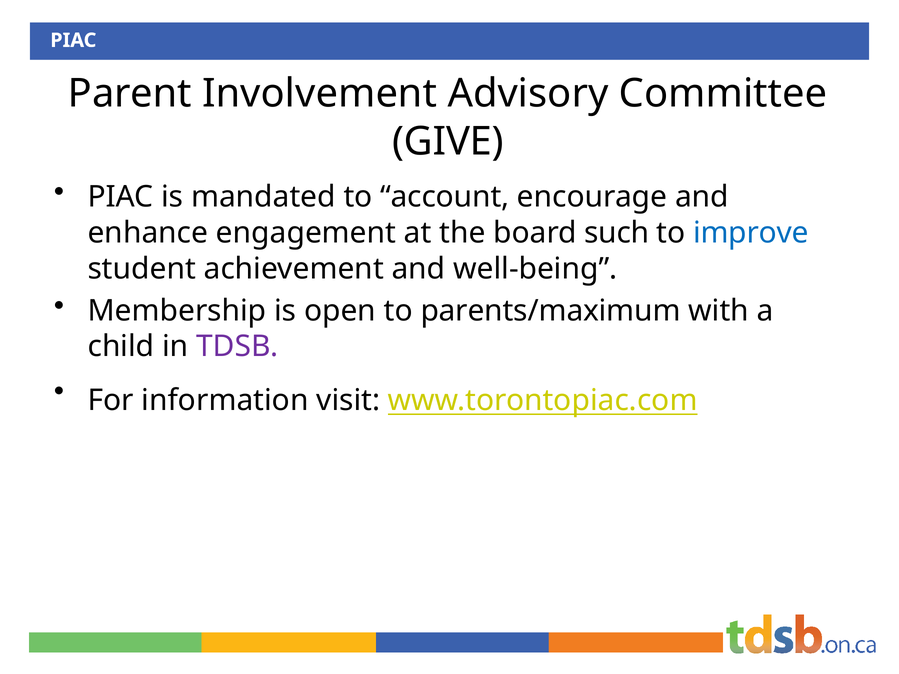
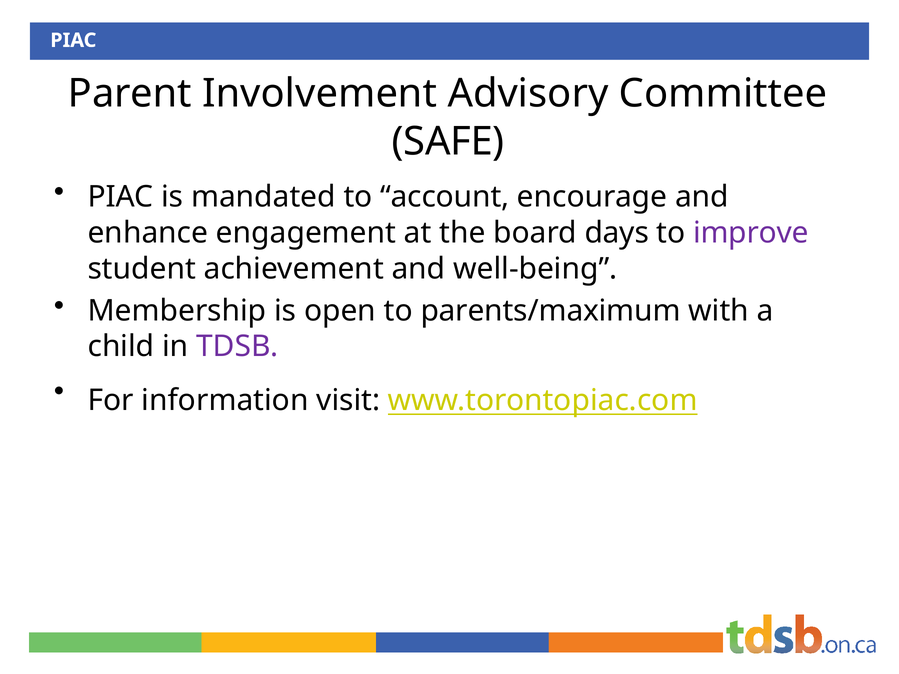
GIVE: GIVE -> SAFE (448, 142)
such: such -> days (617, 233)
improve colour: blue -> purple (751, 233)
